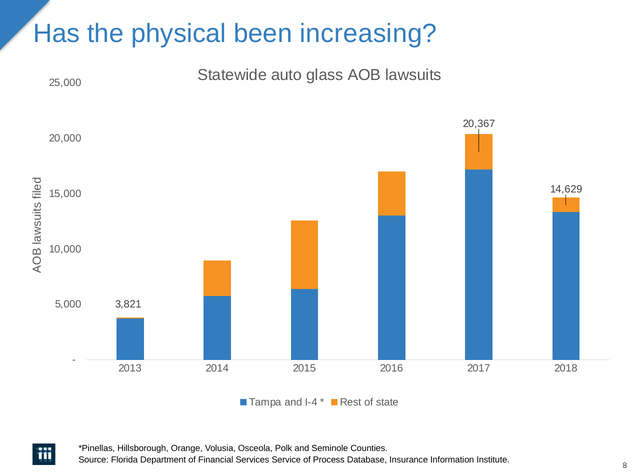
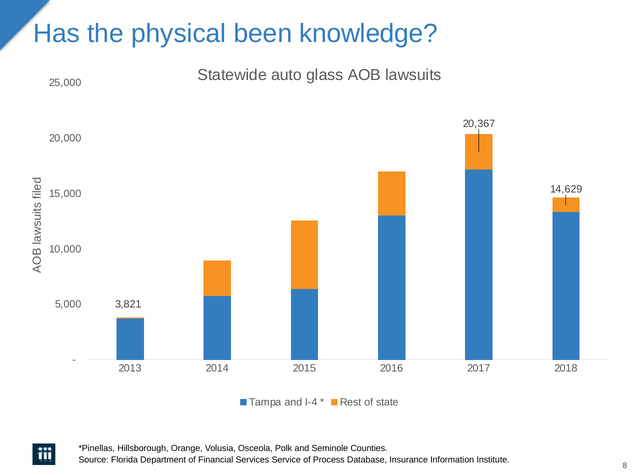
increasing: increasing -> knowledge (369, 33)
